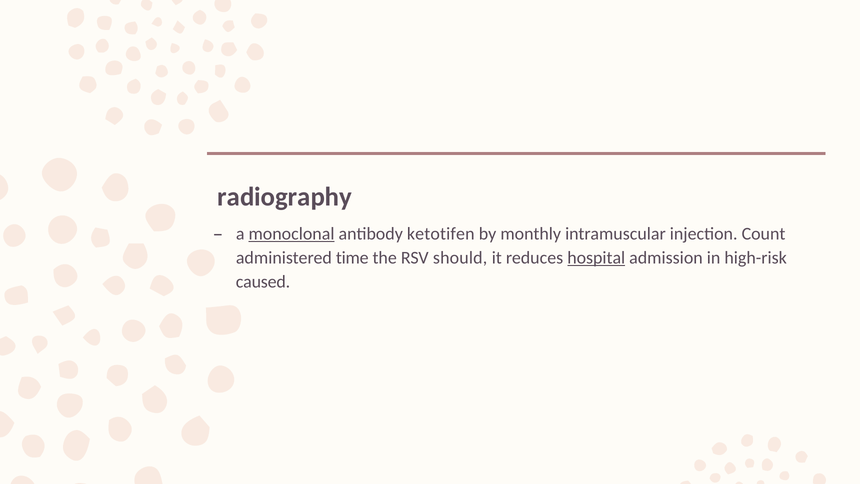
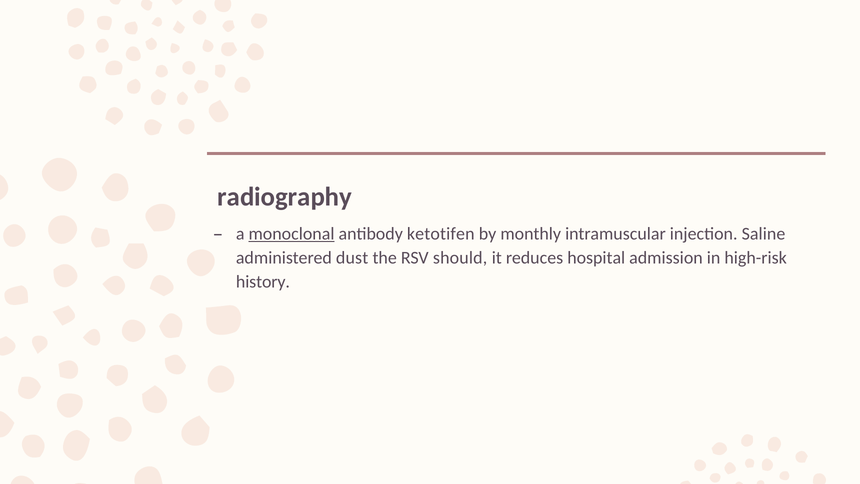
Count: Count -> Saline (763, 234)
time: time -> dust (352, 258)
hospital underline: present -> none (596, 258)
caused: caused -> history (263, 282)
